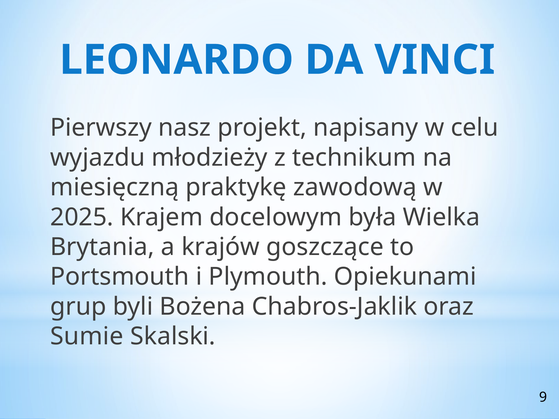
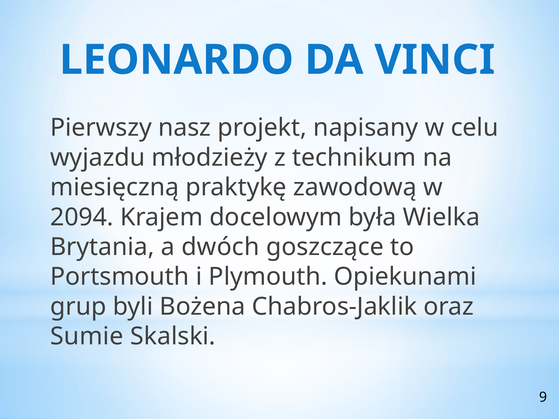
2025: 2025 -> 2094 (82, 217)
krajów: krajów -> dwóch (220, 247)
